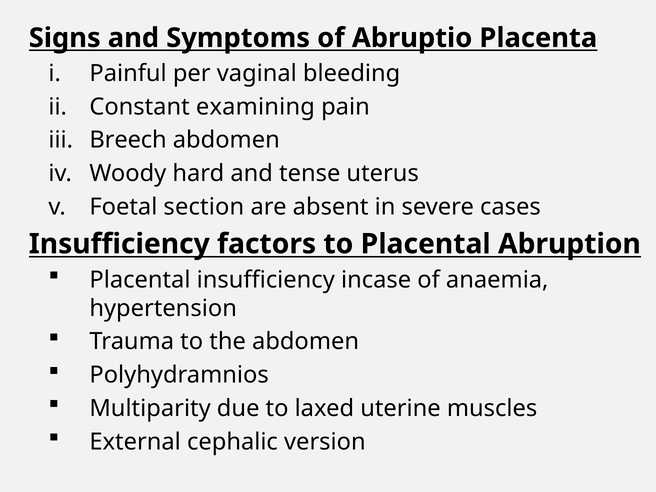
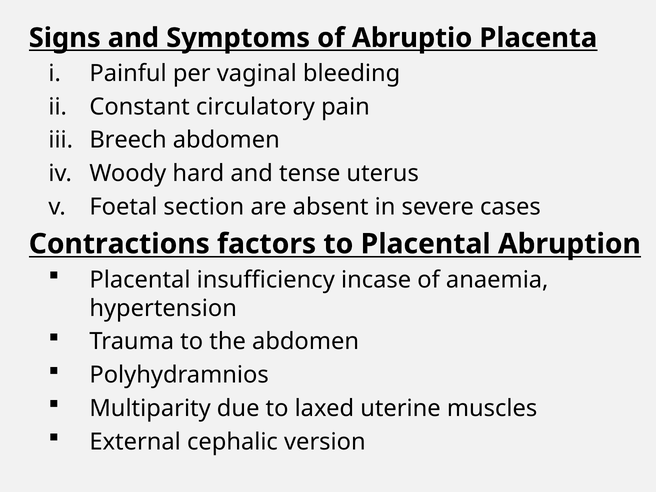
examining: examining -> circulatory (255, 107)
Insufficiency: Insufficiency -> Contractions (119, 244)
